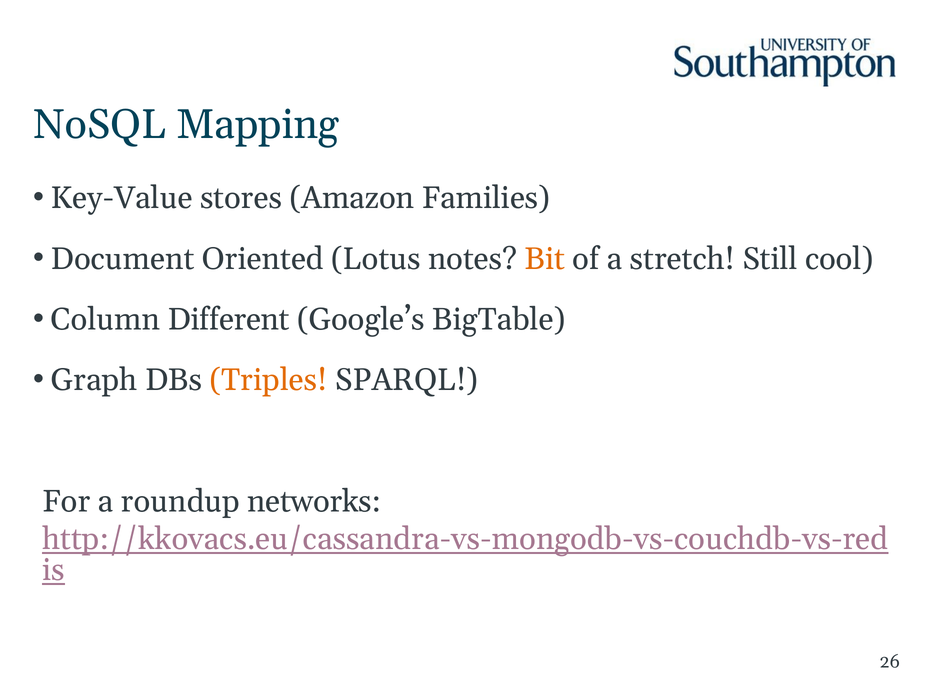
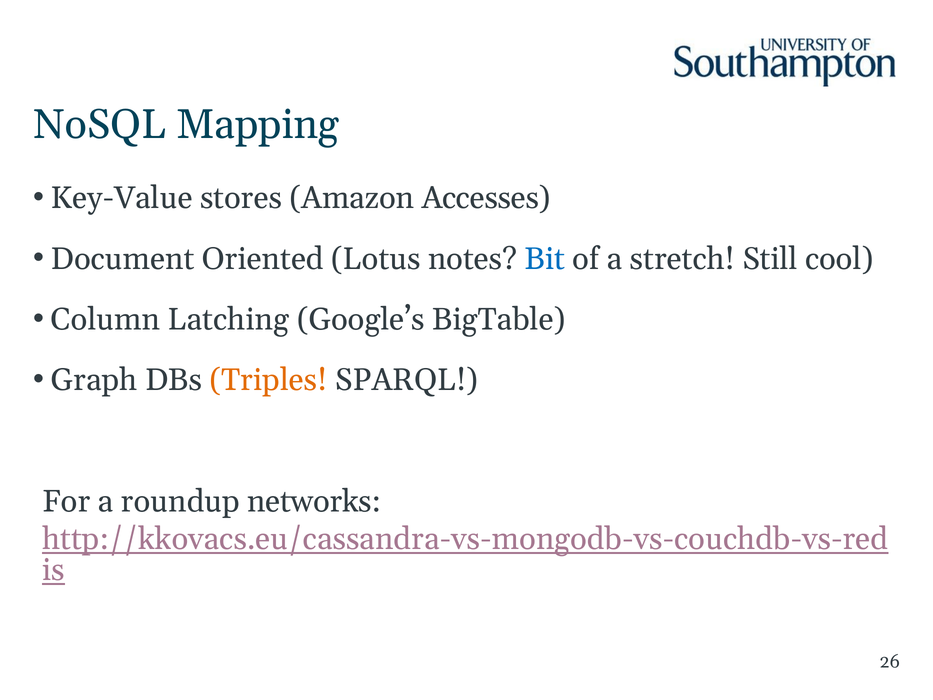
Families: Families -> Accesses (486, 198)
Bit colour: orange -> blue (545, 259)
Different: Different -> Latching (228, 319)
